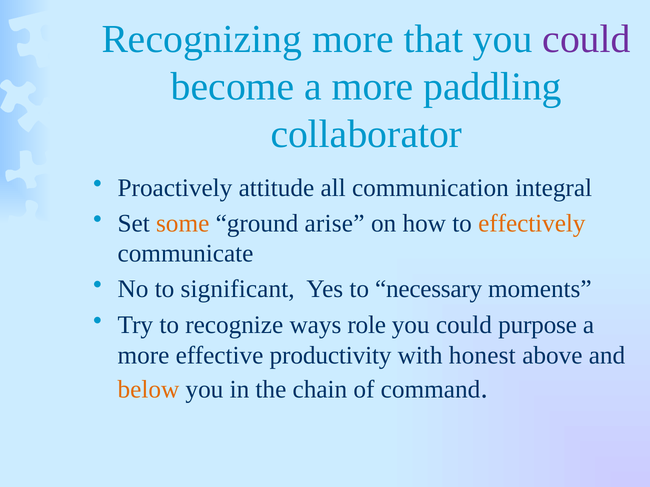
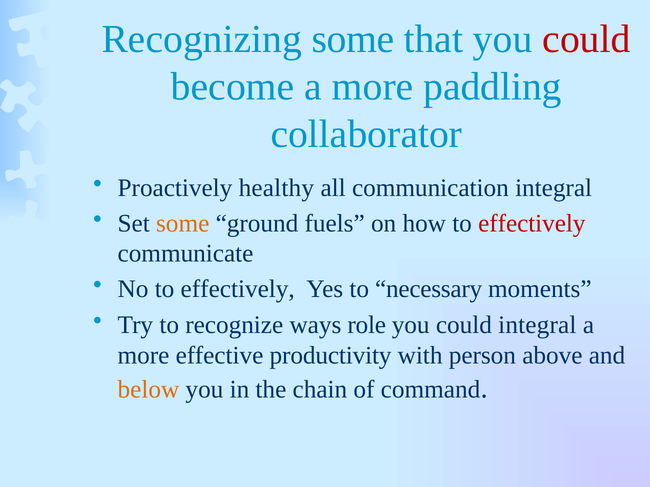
Recognizing more: more -> some (353, 39)
could colour: purple -> red (587, 39)
attitude: attitude -> healthy (276, 188)
arise: arise -> fuels (335, 224)
effectively colour: orange -> red (532, 224)
No to significant: significant -> effectively (238, 289)
could purpose: purpose -> integral (537, 325)
honest: honest -> person (482, 356)
